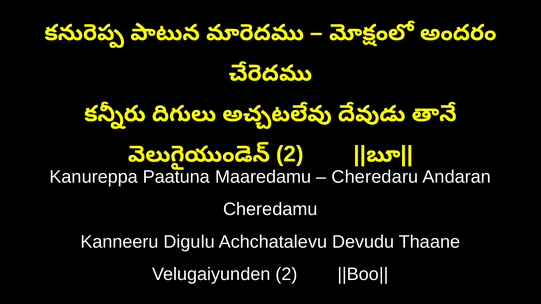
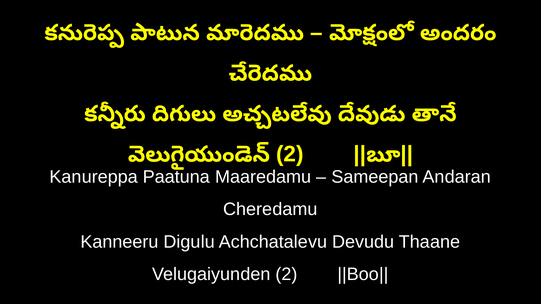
Cheredaru: Cheredaru -> Sameepan (375, 177)
